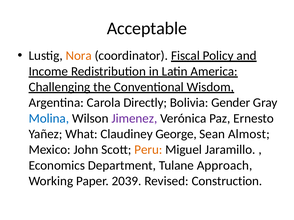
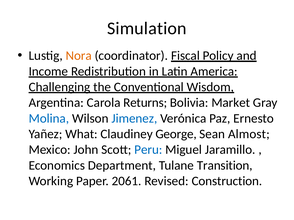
Acceptable: Acceptable -> Simulation (147, 28)
Directly: Directly -> Returns (145, 103)
Gender: Gender -> Market (231, 103)
Jimenez colour: purple -> blue (134, 119)
Peru colour: orange -> blue (148, 150)
Approach: Approach -> Transition (225, 166)
2039: 2039 -> 2061 (127, 181)
